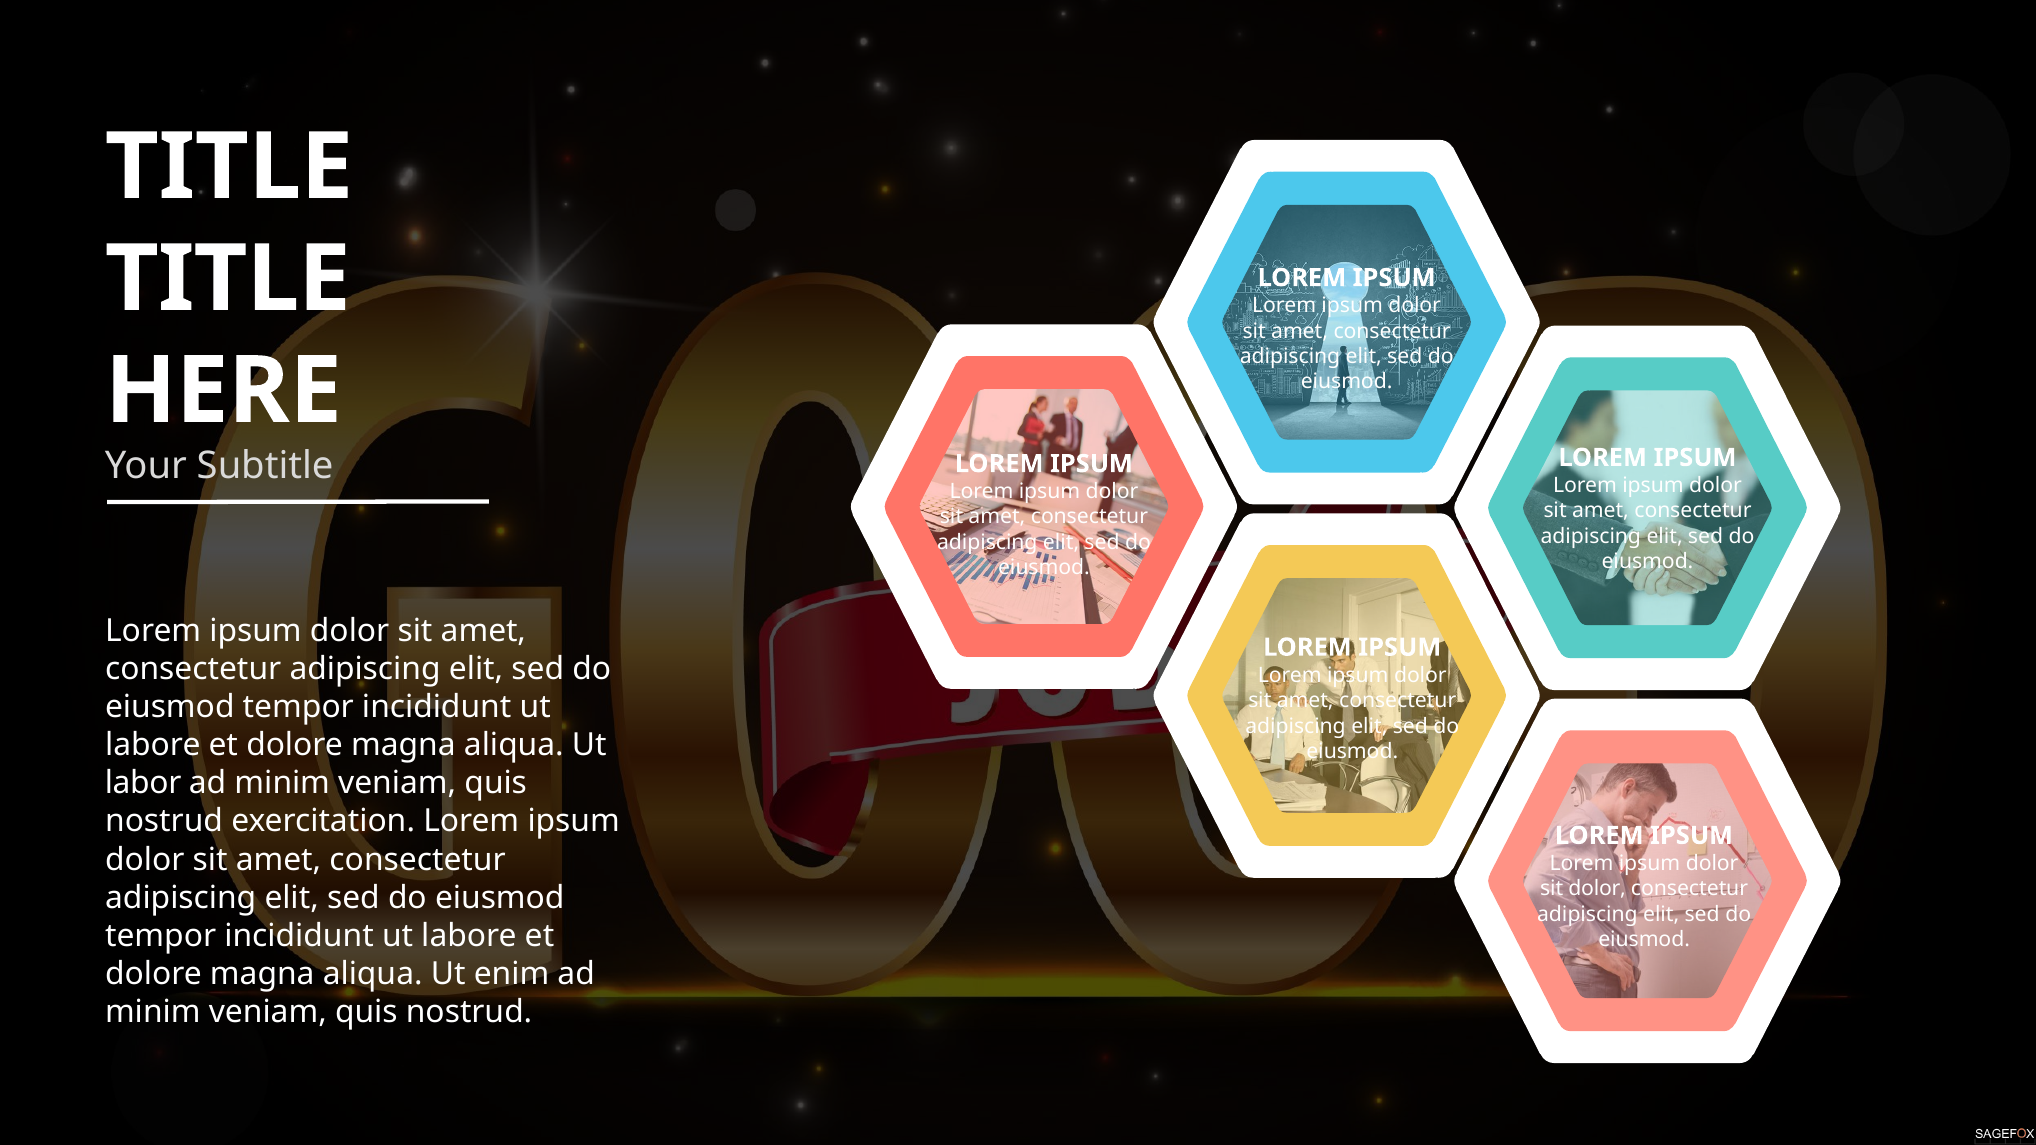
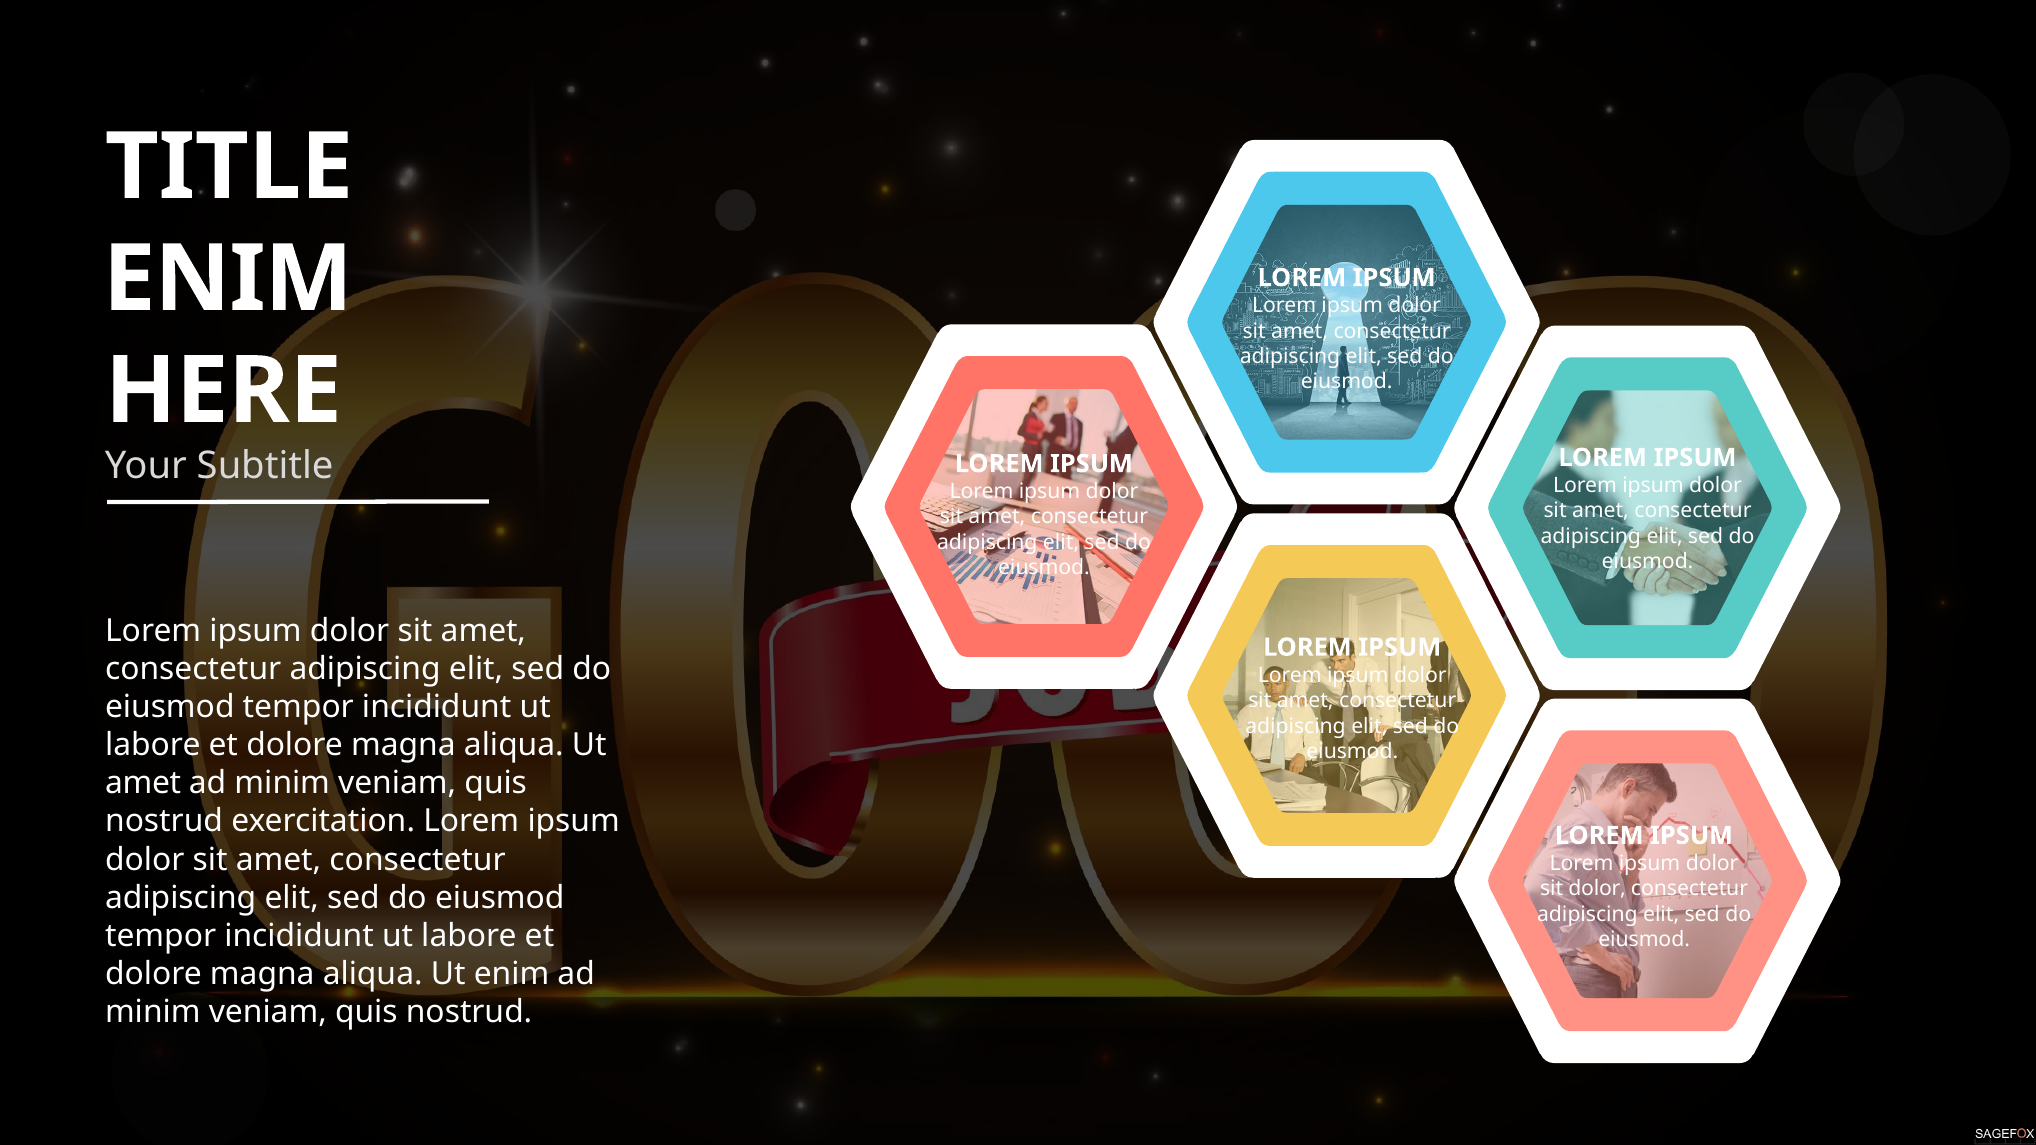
TITLE: TITLE -> ENIM (228, 279)
labor: labor -> amet (143, 783)
